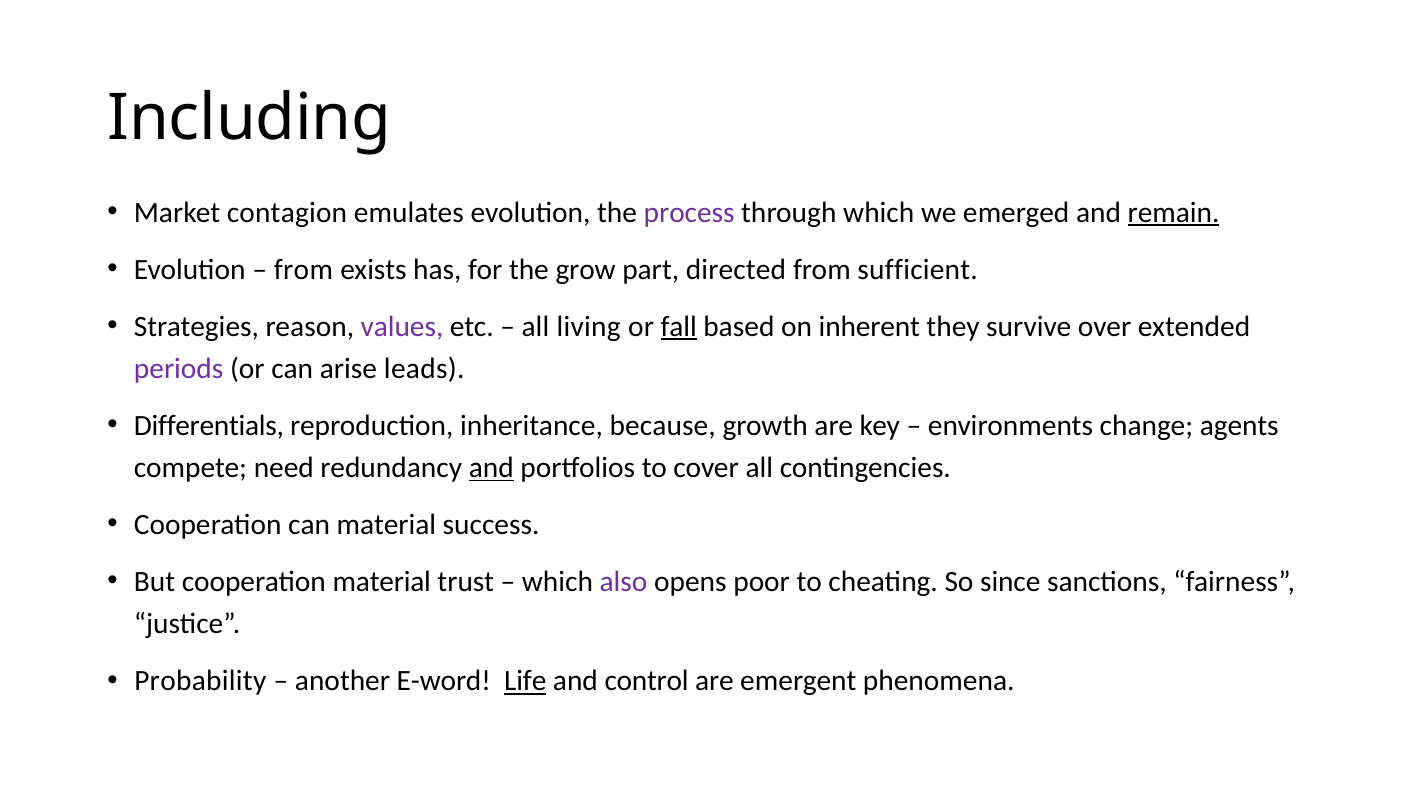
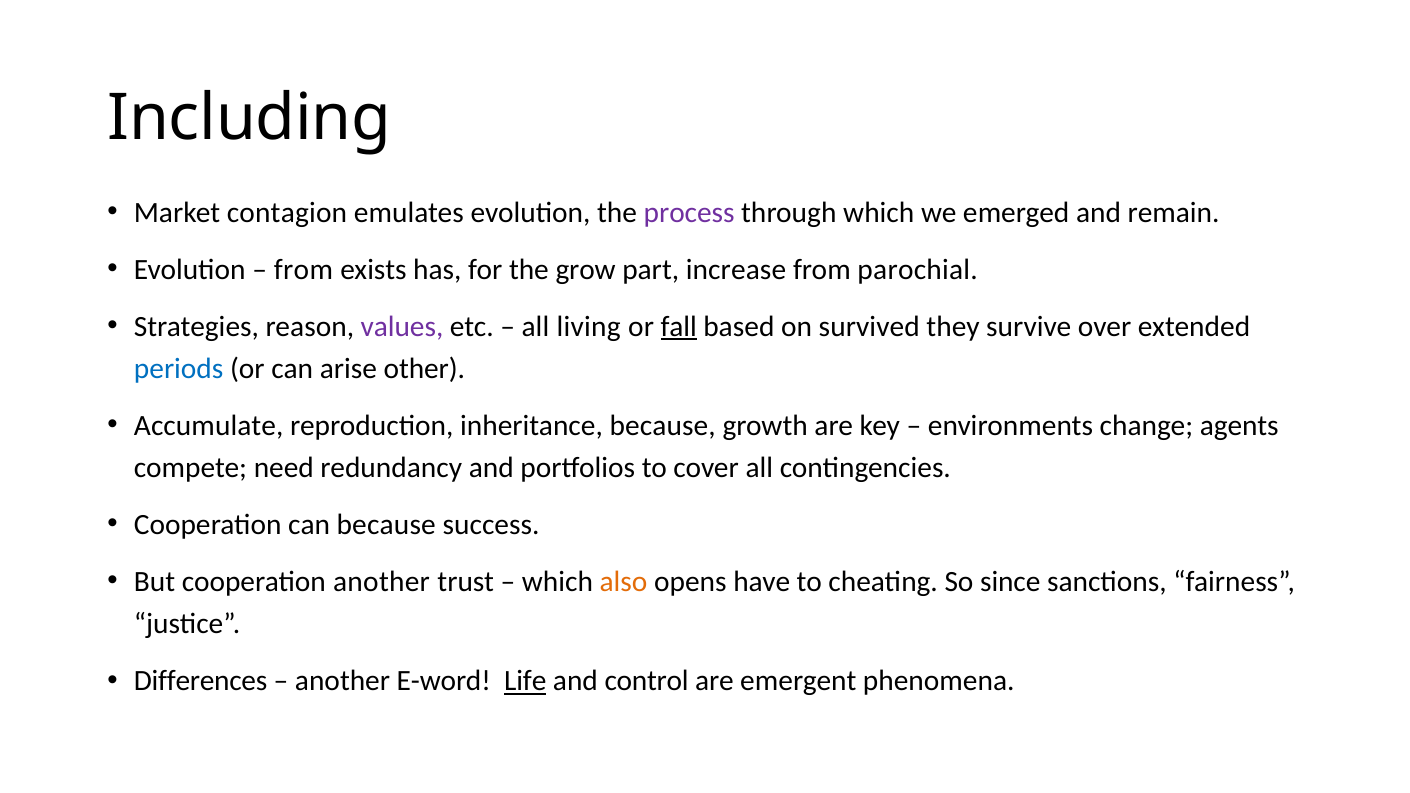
remain underline: present -> none (1174, 212)
directed: directed -> increase (736, 269)
sufficient: sufficient -> parochial (918, 269)
inherent: inherent -> survived (869, 326)
periods colour: purple -> blue (179, 369)
leads: leads -> other (424, 369)
Differentials: Differentials -> Accumulate (209, 426)
and underline: present -> none (491, 468)
can material: material -> because (386, 525)
cooperation material: material -> another (382, 582)
also colour: purple -> orange (623, 582)
poor: poor -> have (762, 582)
Probability: Probability -> Differences (201, 681)
